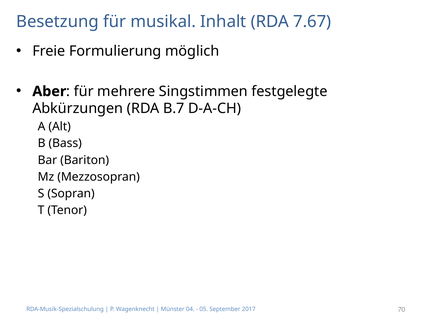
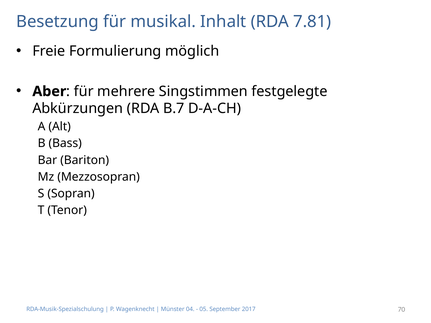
7.67: 7.67 -> 7.81 (312, 22)
